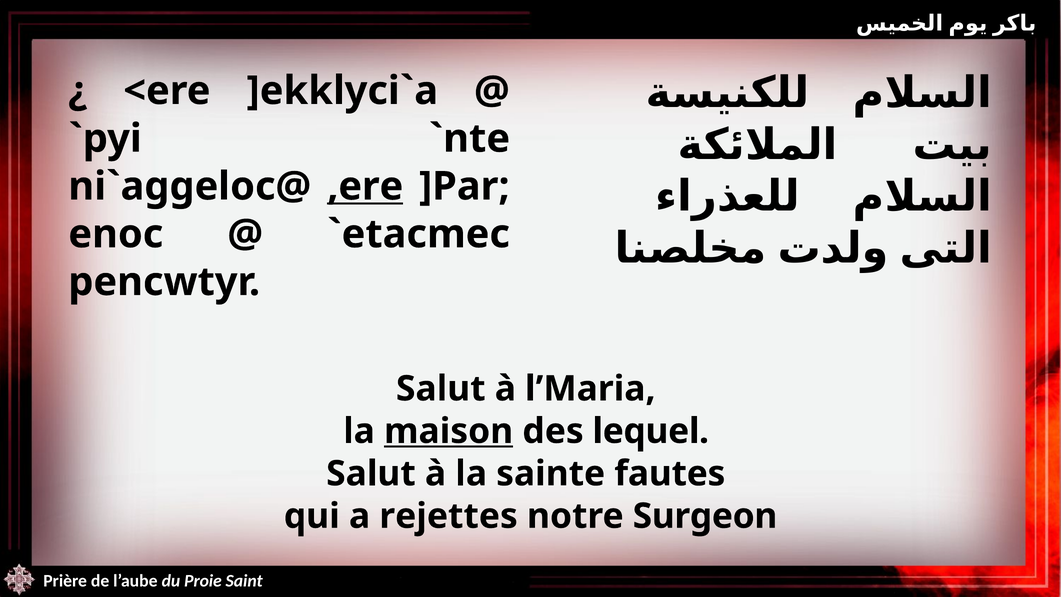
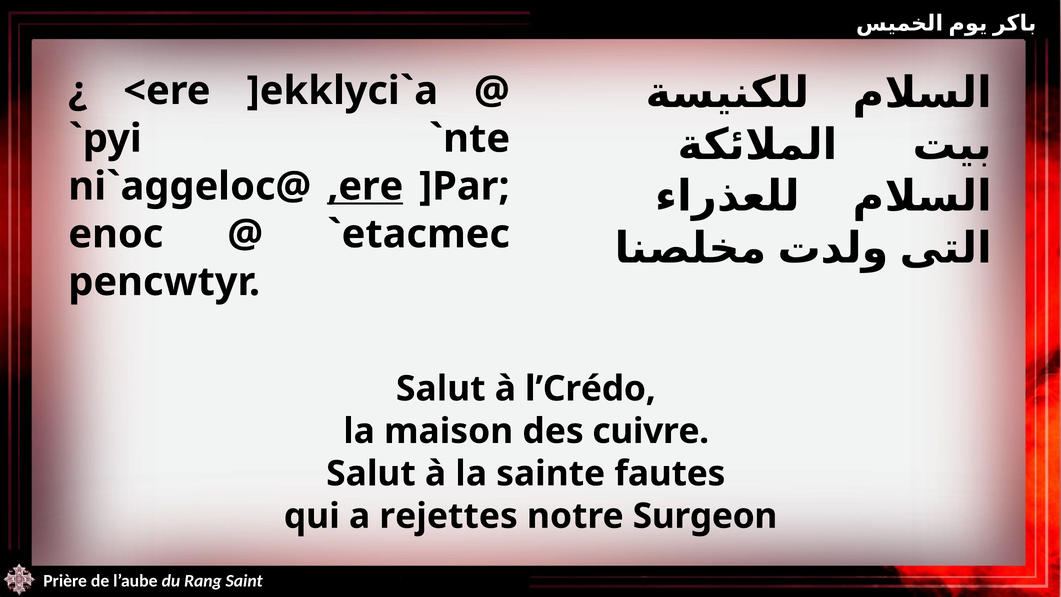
l’Maria: l’Maria -> l’Crédo (590, 389)
maison underline: present -> none (449, 431)
lequel: lequel -> cuivre (651, 431)
Proie: Proie -> Rang (203, 581)
